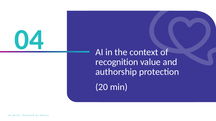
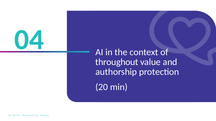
recognition: recognition -> throughout (117, 62)
